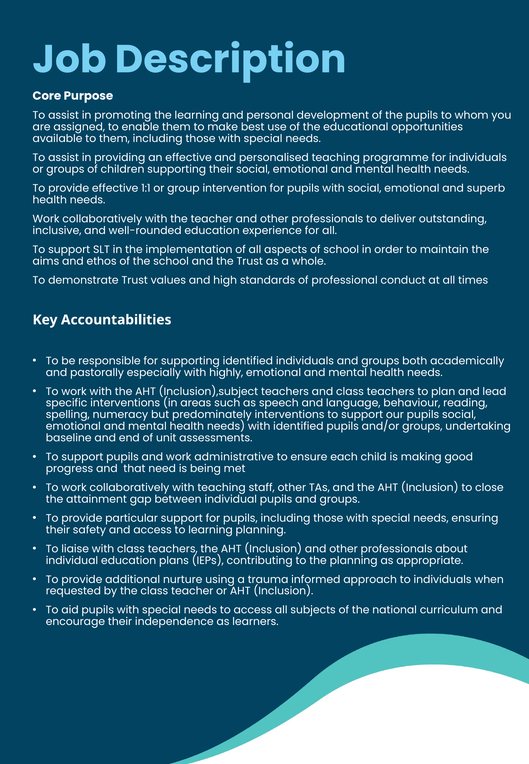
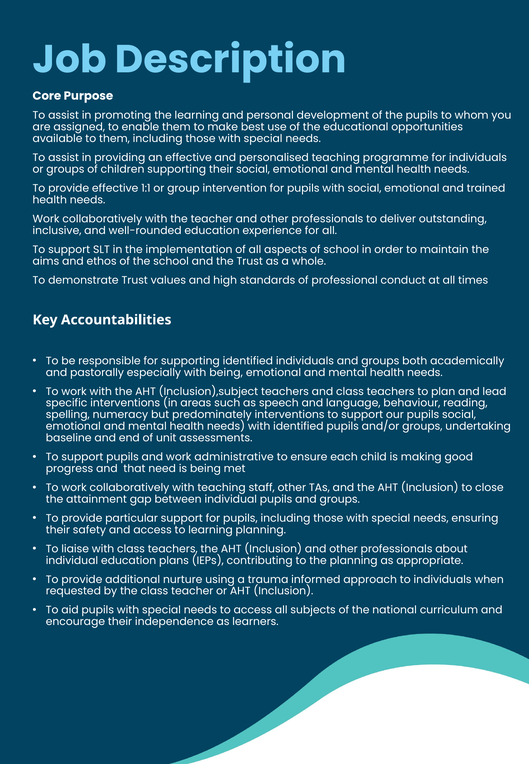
superb: superb -> trained (486, 188)
with highly: highly -> being (226, 373)
